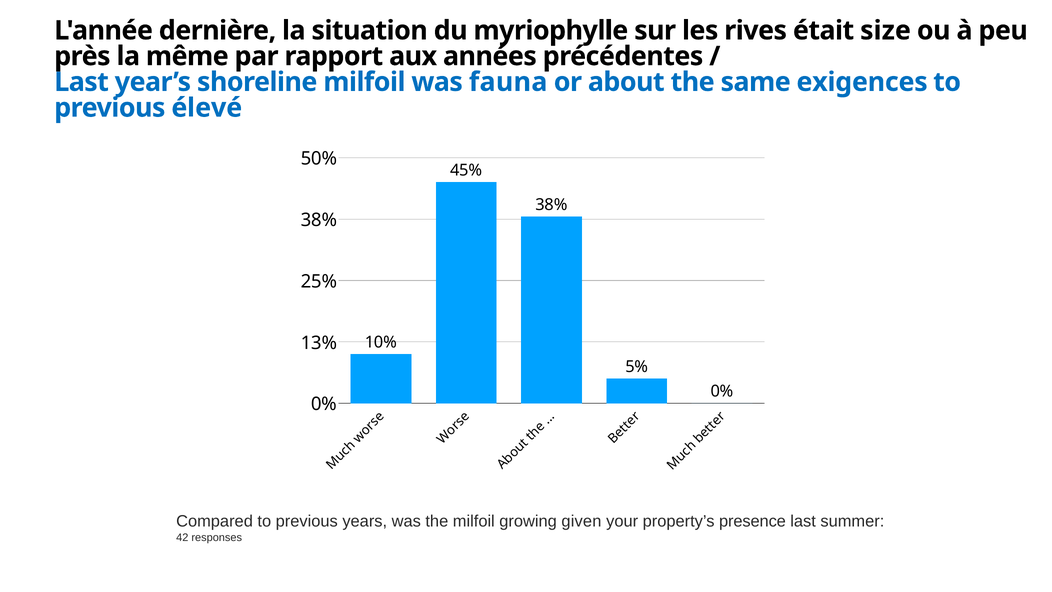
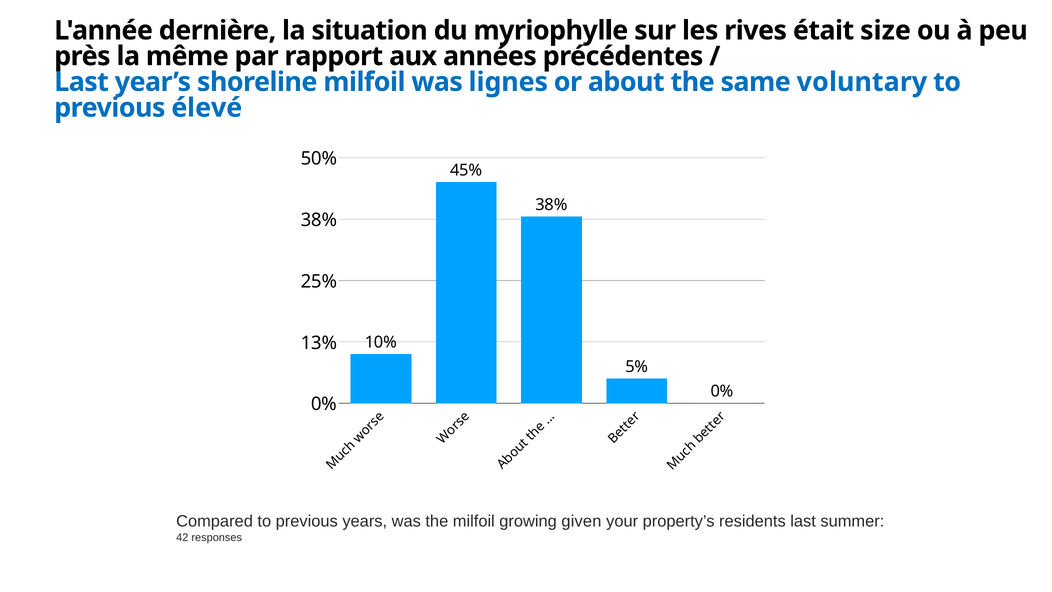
fauna: fauna -> lignes (508, 82)
exigences: exigences -> voluntary (862, 82)
presence: presence -> residents (752, 521)
